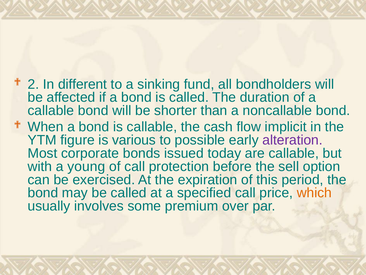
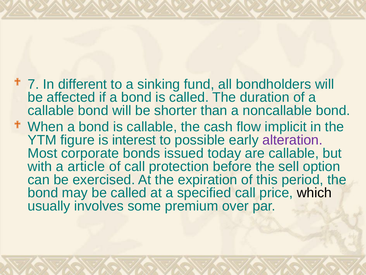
2: 2 -> 7 (33, 84)
various: various -> interest (134, 140)
young: young -> article (86, 166)
which colour: orange -> black (314, 193)
